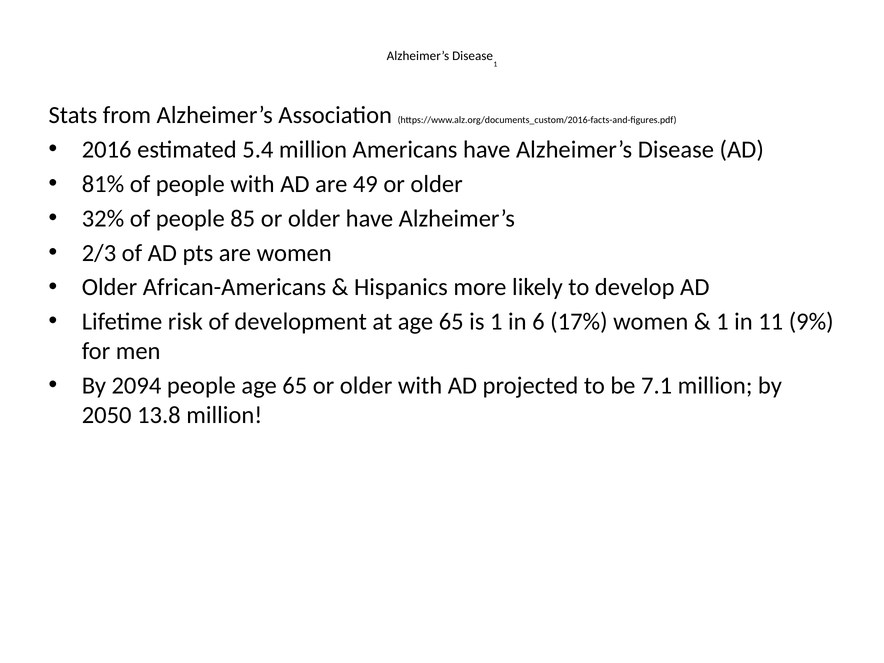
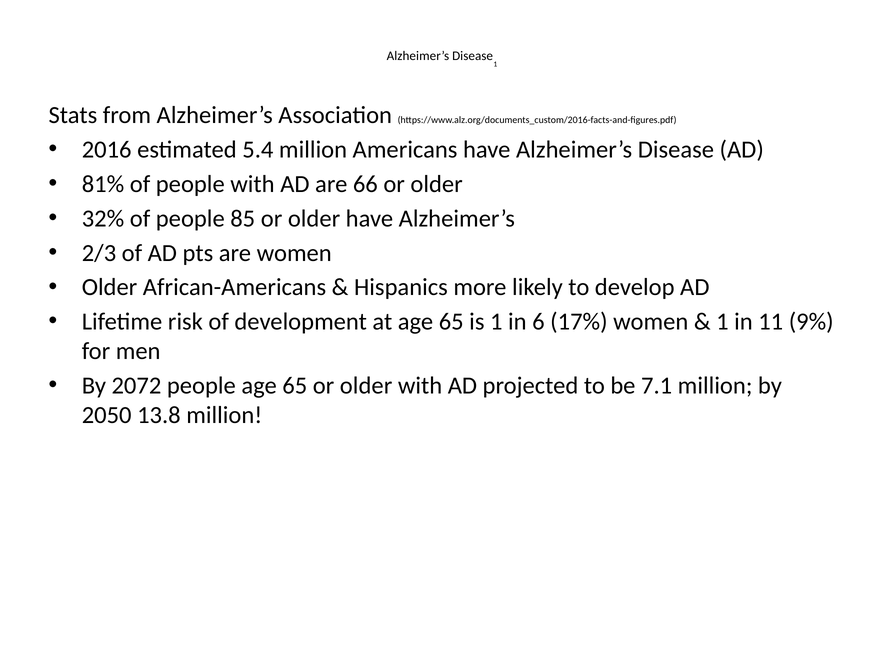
49: 49 -> 66 (365, 184)
2094: 2094 -> 2072 (136, 386)
